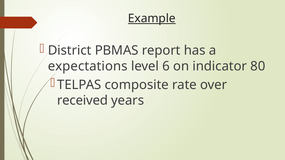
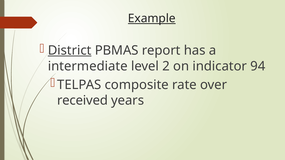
District underline: none -> present (70, 51)
expectations: expectations -> intermediate (88, 66)
6: 6 -> 2 (166, 66)
80: 80 -> 94 (258, 66)
